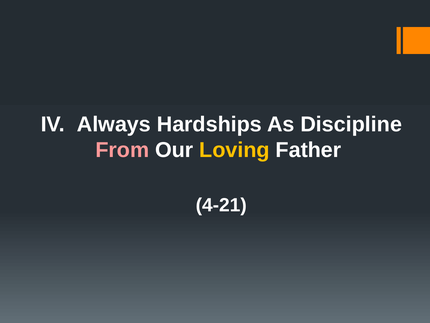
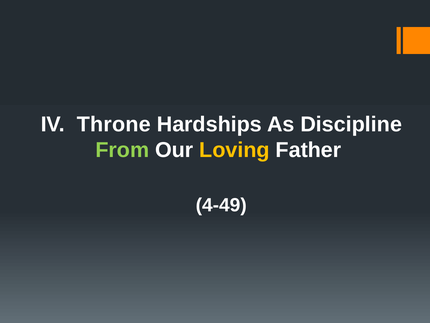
Always: Always -> Throne (114, 124)
From colour: pink -> light green (122, 150)
4-21: 4-21 -> 4-49 (221, 205)
